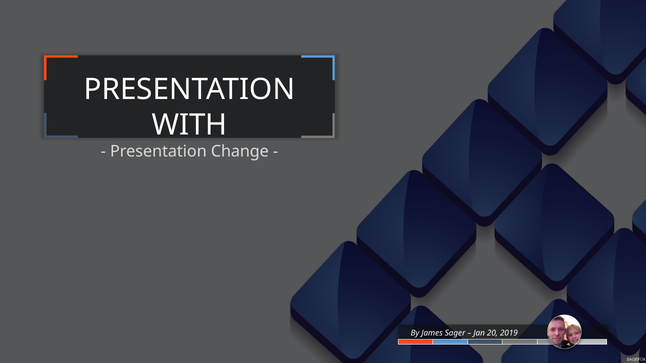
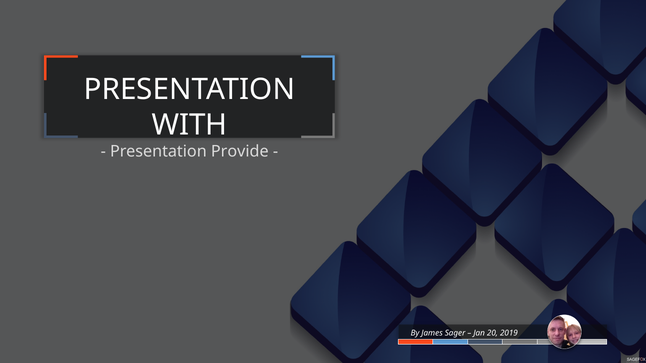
Change: Change -> Provide (240, 151)
